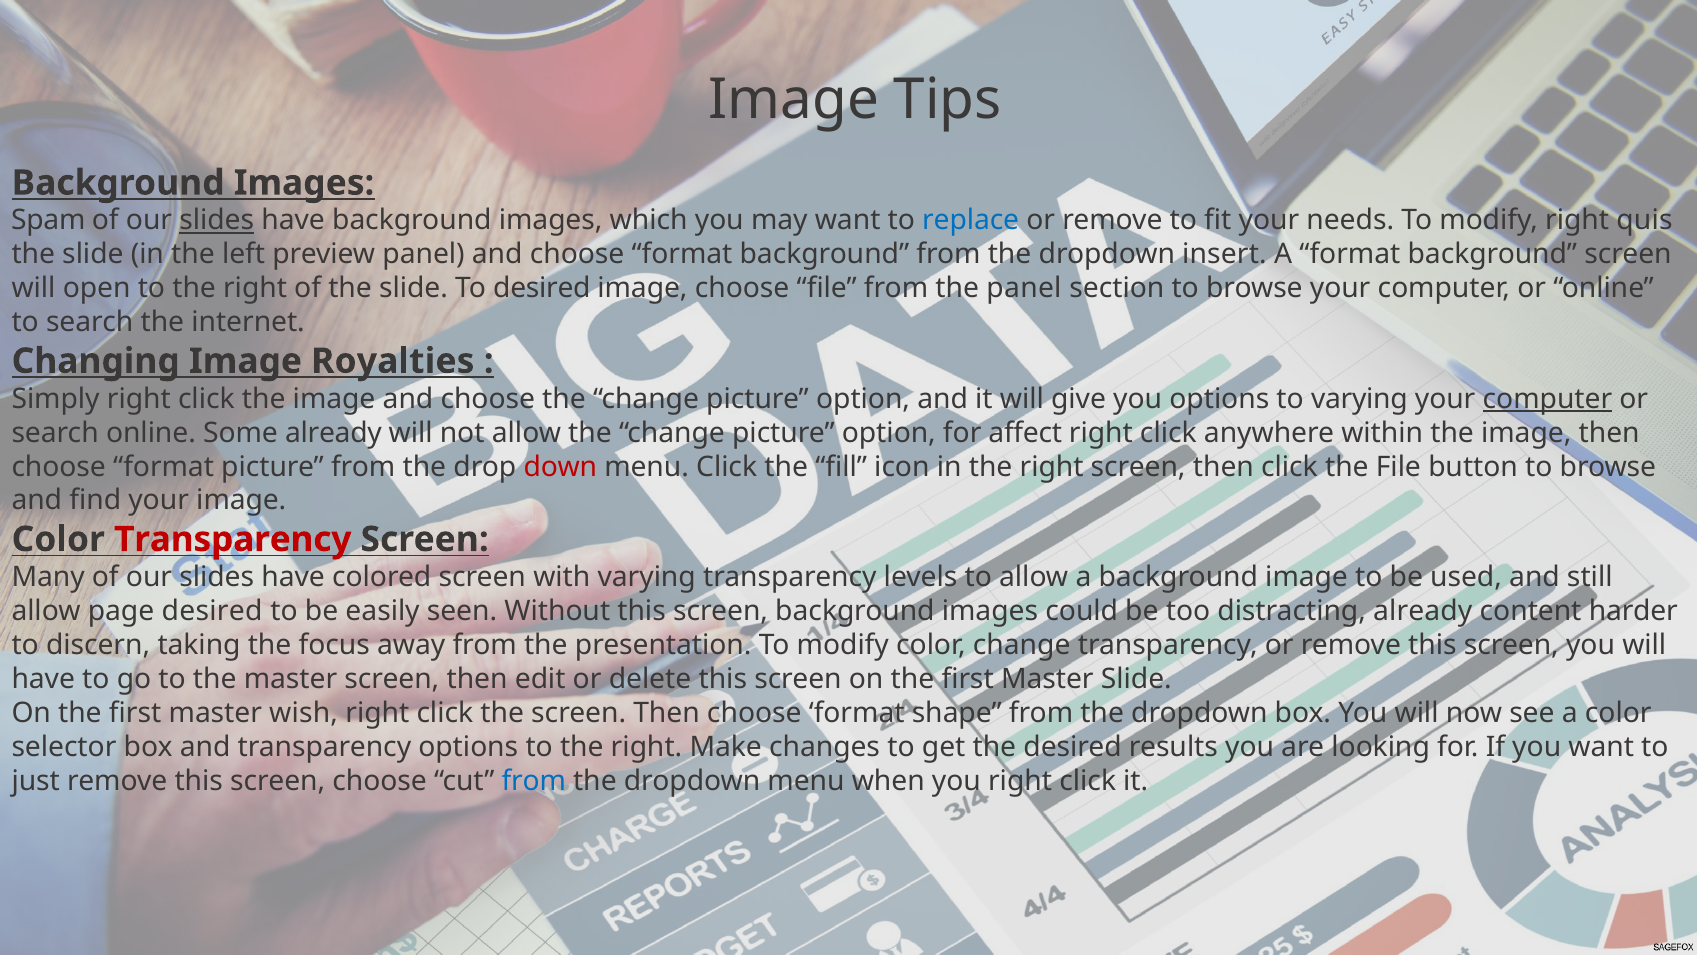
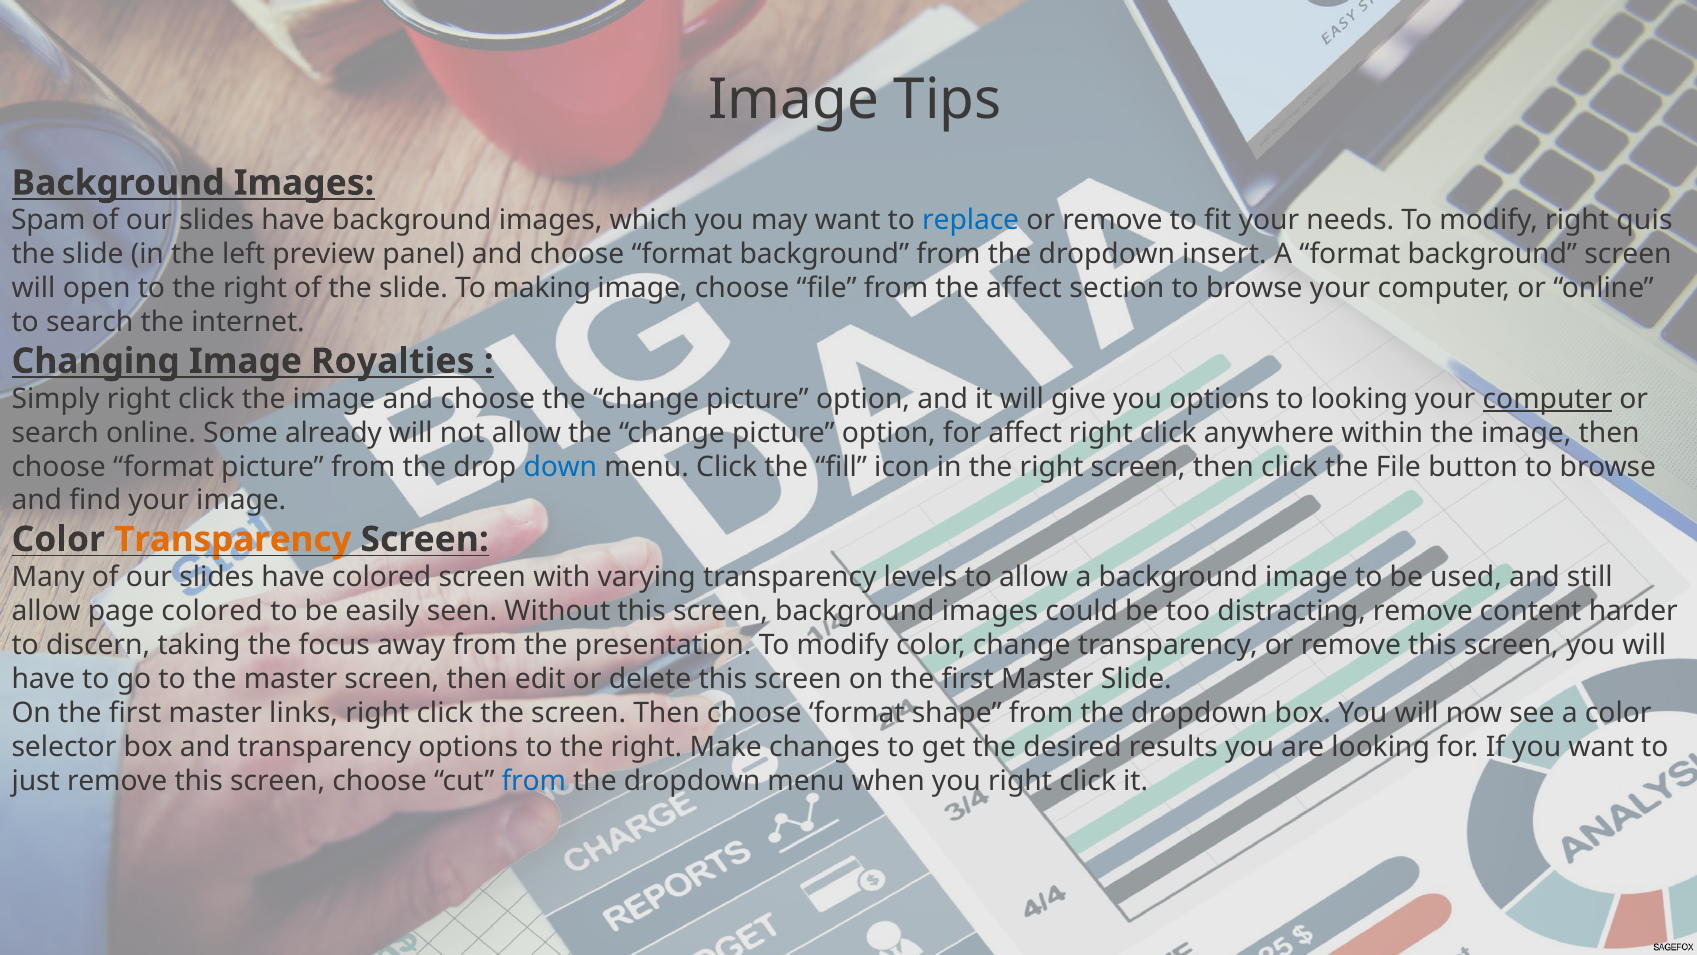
slides underline: present -> none (217, 221)
To desired: desired -> making (542, 288)
the panel: panel -> affect (1024, 288)
to varying: varying -> looking (1359, 399)
down colour: red -> blue (560, 466)
Transparency colour: red -> orange (233, 539)
page desired: desired -> colored (212, 611)
distracting already: already -> remove (1423, 611)
wish: wish -> links (304, 712)
